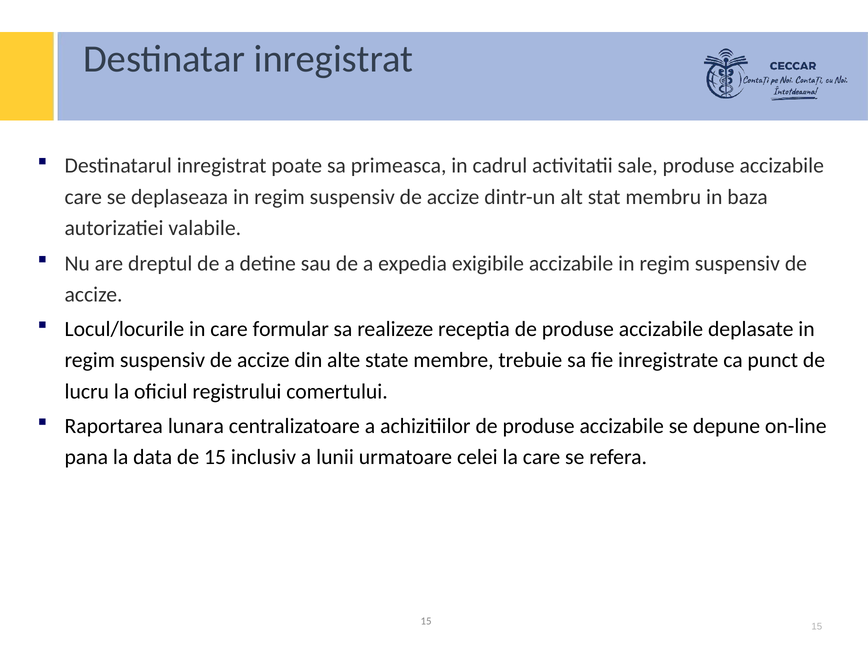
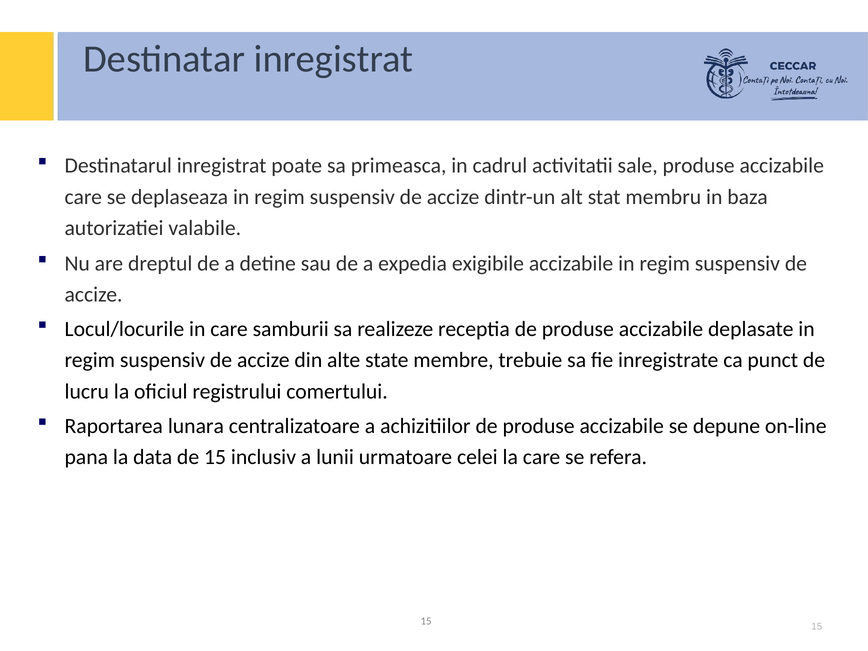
formular: formular -> samburii (291, 329)
